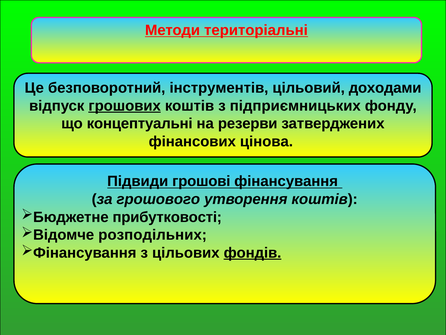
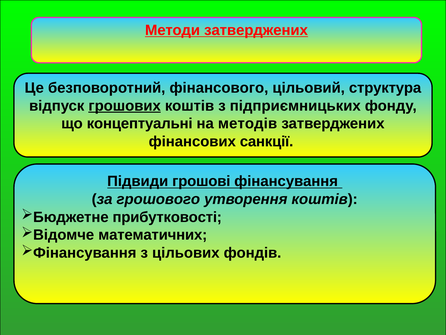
Методи територіальні: територіальні -> затверджених (256, 30)
інструментів: інструментів -> фінансового (219, 88)
доходами: доходами -> структура (385, 88)
резерви: резерви -> методів (248, 124)
цінова: цінова -> санкції (267, 141)
розподільних: розподільних -> математичних (153, 235)
фондів underline: present -> none (253, 252)
